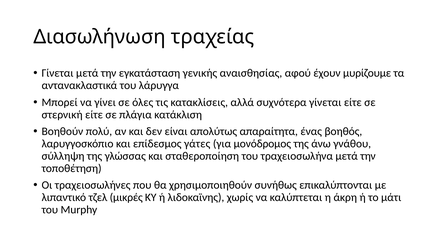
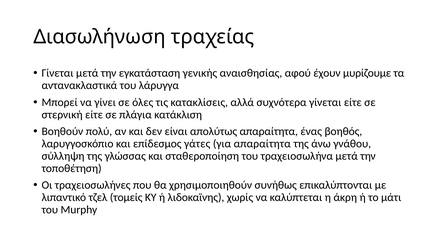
για μονόδρομος: μονόδρομος -> απαραίτητα (262, 144)
μικρές: μικρές -> τομείς (126, 198)
